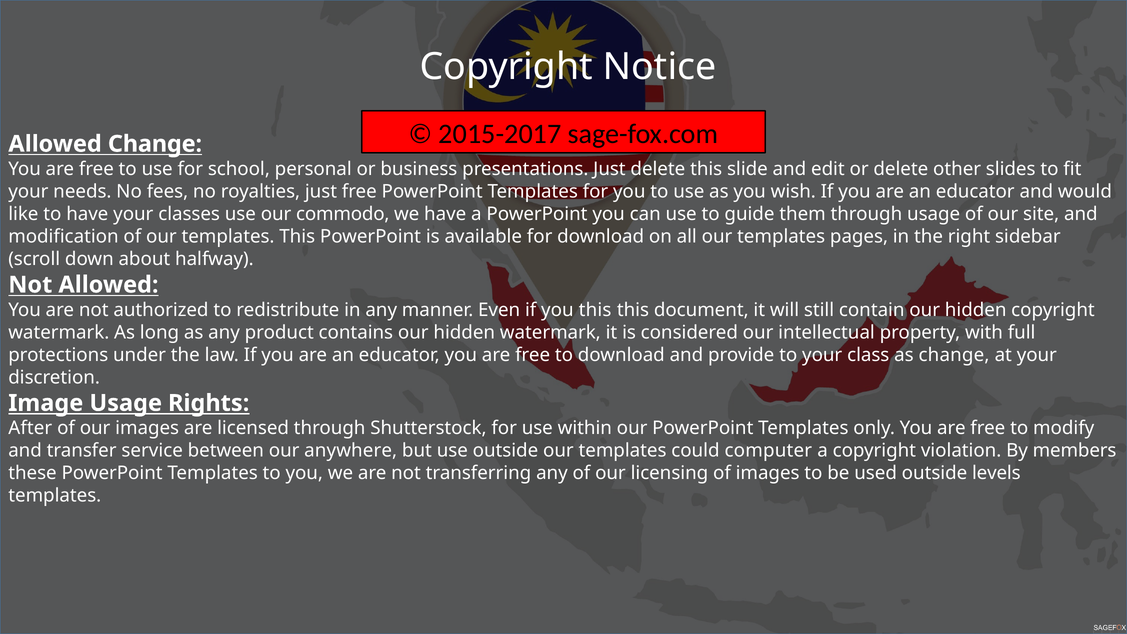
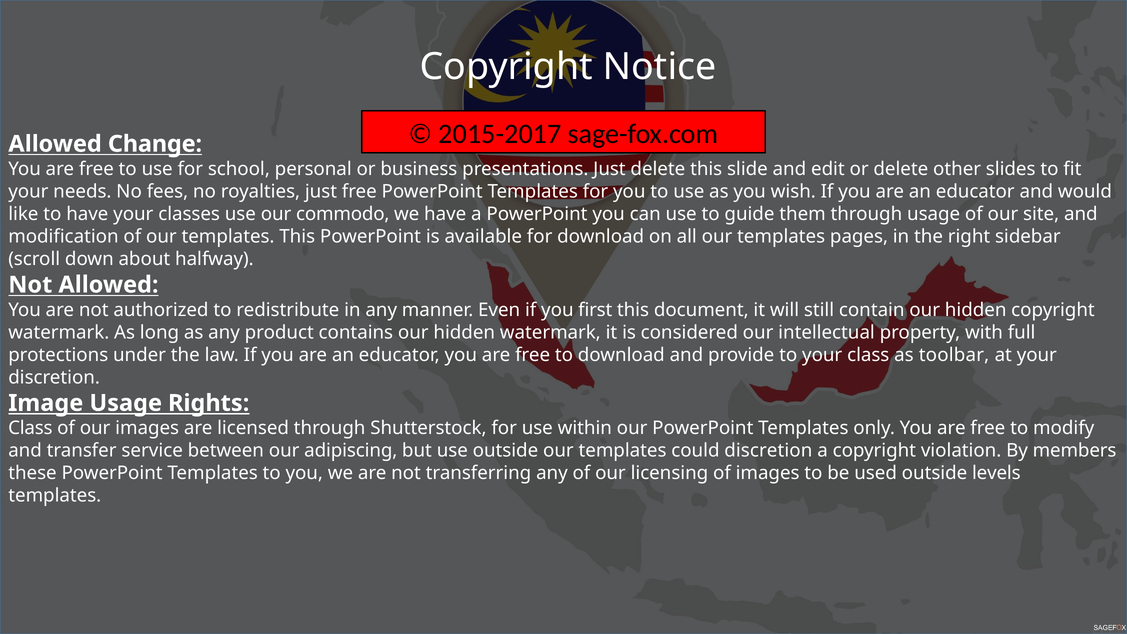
you this: this -> first (595, 310)
as change: change -> toolbar (954, 355)
After: After -> Class (30, 428)
anywhere: anywhere -> adipiscing (351, 451)
could computer: computer -> discretion (768, 451)
